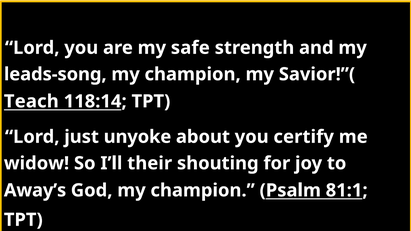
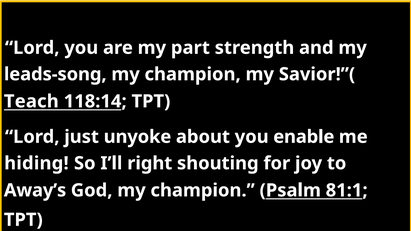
safe: safe -> part (190, 48)
certify: certify -> enable (304, 137)
widow: widow -> hiding (36, 163)
their: their -> right (150, 163)
